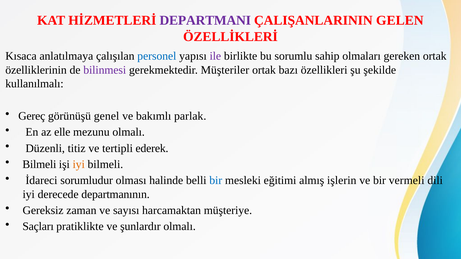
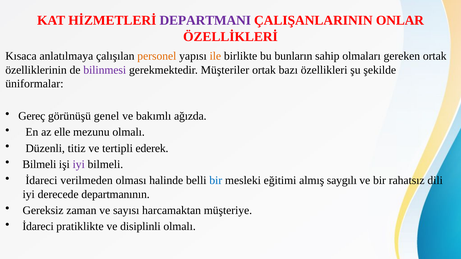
GELEN: GELEN -> ONLAR (400, 21)
personel colour: blue -> orange (157, 56)
ile colour: purple -> orange (215, 56)
sorumlu: sorumlu -> bunların (293, 56)
kullanılmalı: kullanılmalı -> üniformalar (34, 84)
parlak: parlak -> ağızda (190, 116)
iyi colour: orange -> purple (79, 165)
sorumludur: sorumludur -> verilmeden (87, 181)
işlerin: işlerin -> saygılı (342, 181)
vermeli: vermeli -> rahatsız (407, 181)
Saçları: Saçları -> İdareci (38, 227)
şunlardır: şunlardır -> disiplinli (140, 227)
